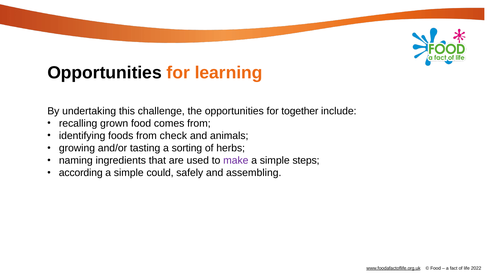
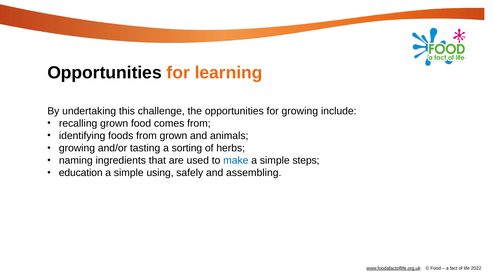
for together: together -> growing (300, 111)
from check: check -> grown (173, 136)
make colour: purple -> blue (236, 160)
according: according -> education (81, 173)
could: could -> using (160, 173)
